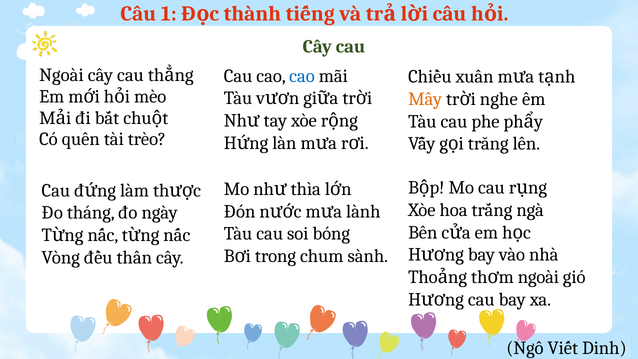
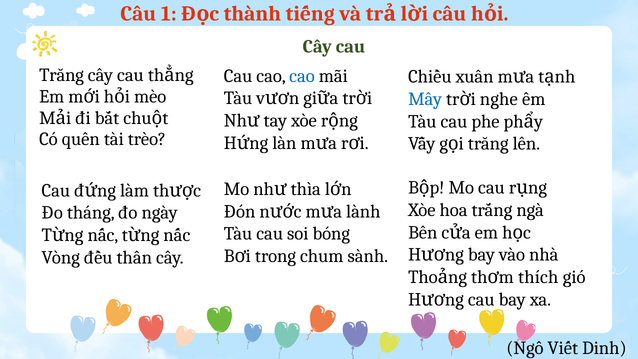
Ngoài: Ngoài -> Trắng (62, 75)
Mây colour: orange -> blue (425, 99)
ngoài: ngoài -> thích (538, 277)
